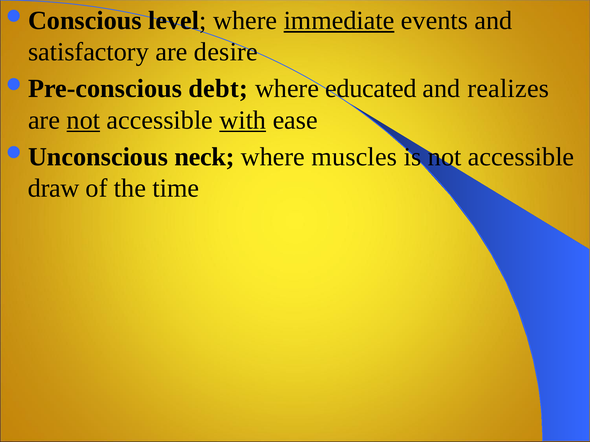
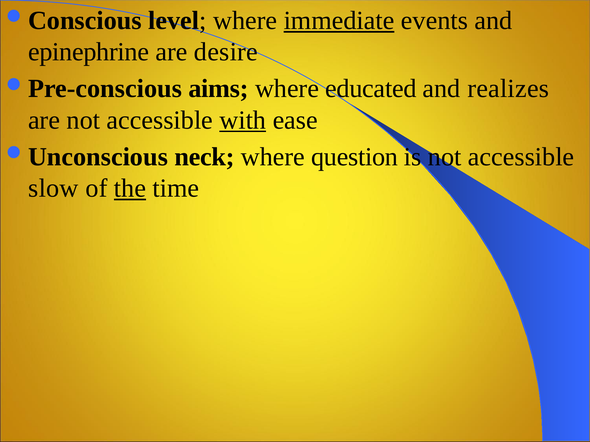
satisfactory: satisfactory -> epinephrine (89, 52)
debt: debt -> aims (218, 89)
not underline: present -> none (83, 120)
muscles: muscles -> question (355, 157)
draw: draw -> slow (53, 188)
the underline: none -> present (130, 188)
